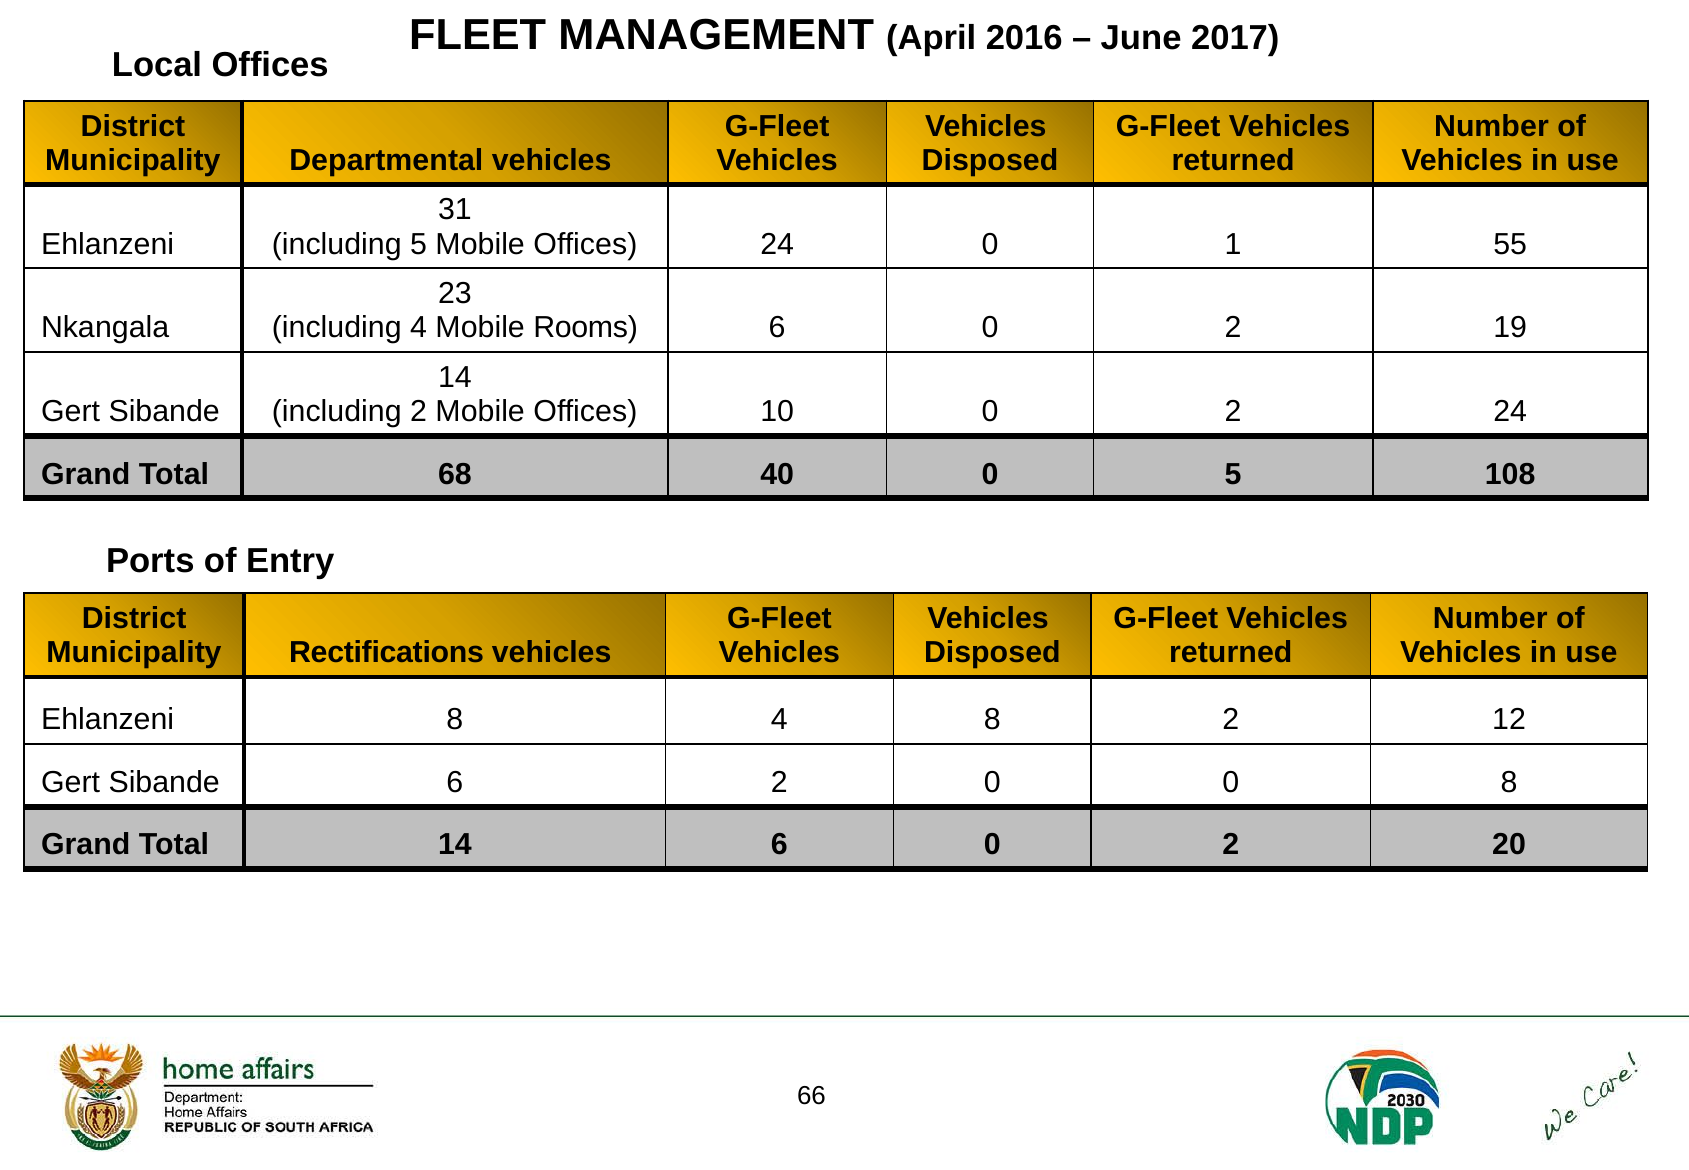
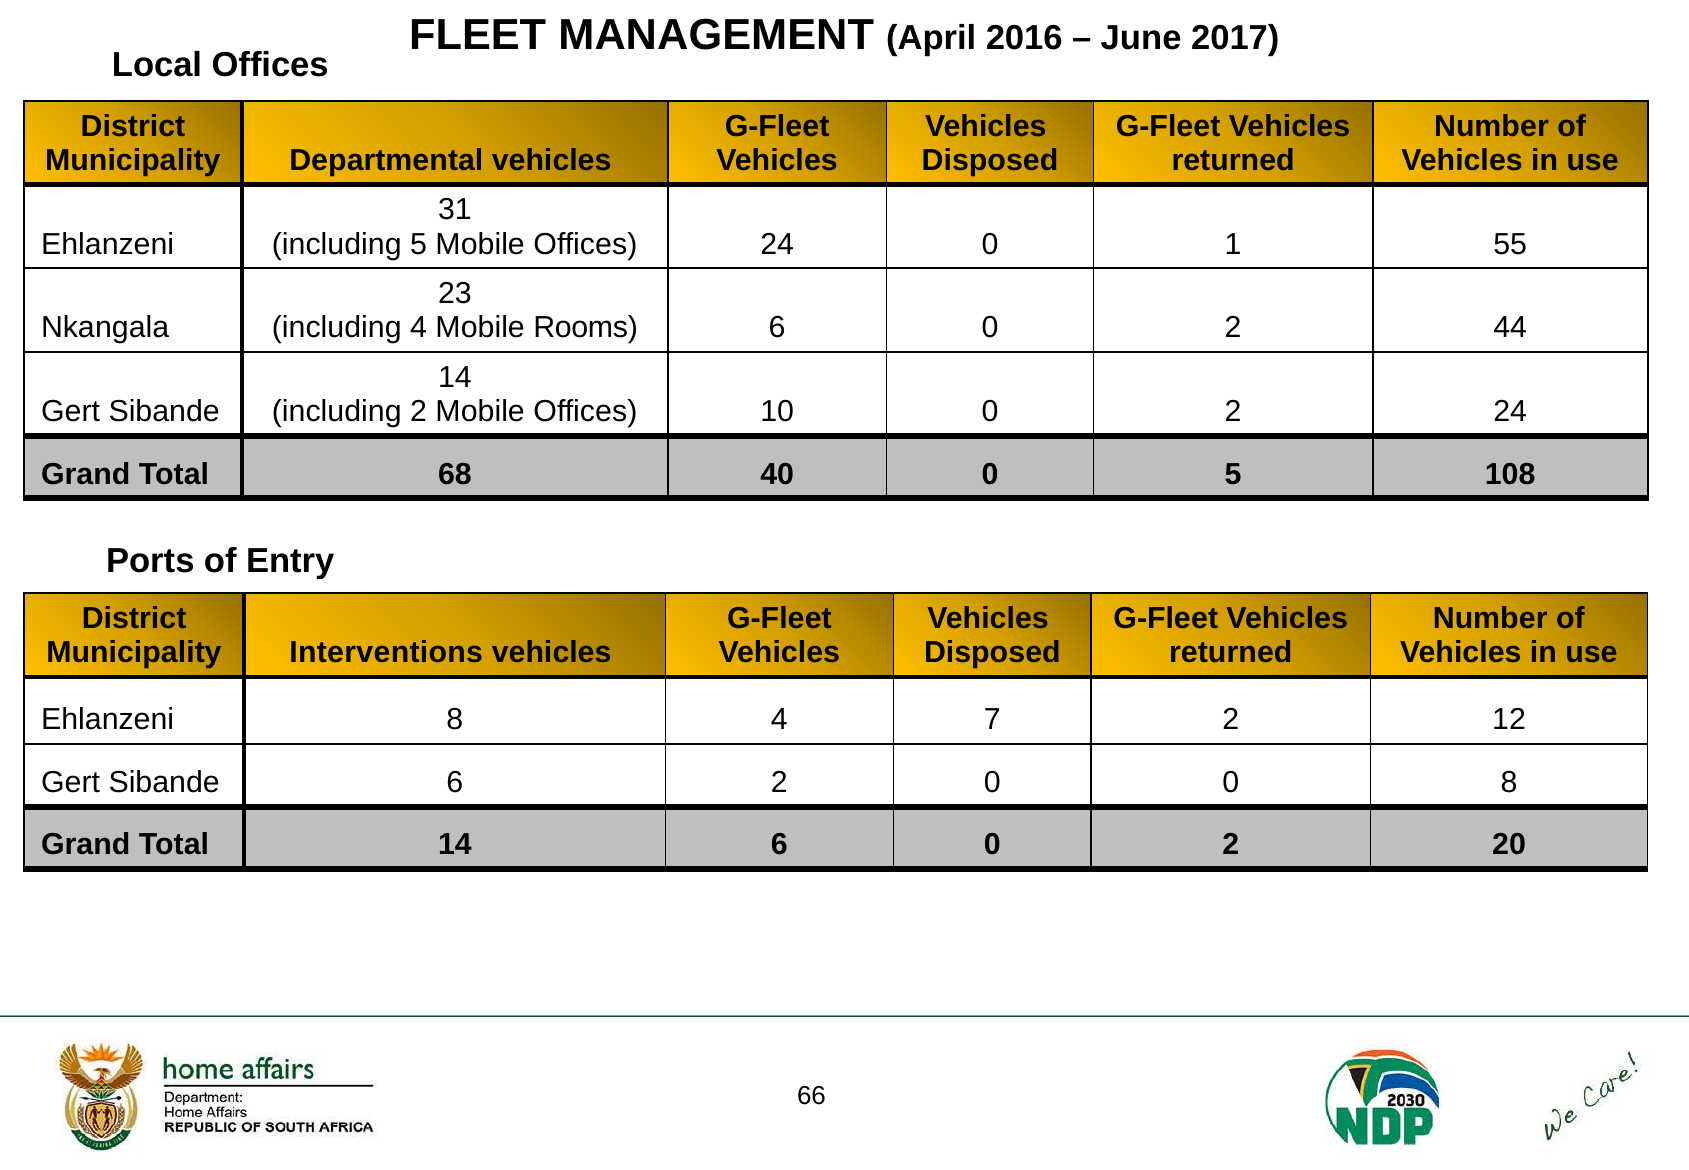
19: 19 -> 44 (1510, 328)
Rectifications: Rectifications -> Interventions (386, 653)
4 8: 8 -> 7 (992, 719)
